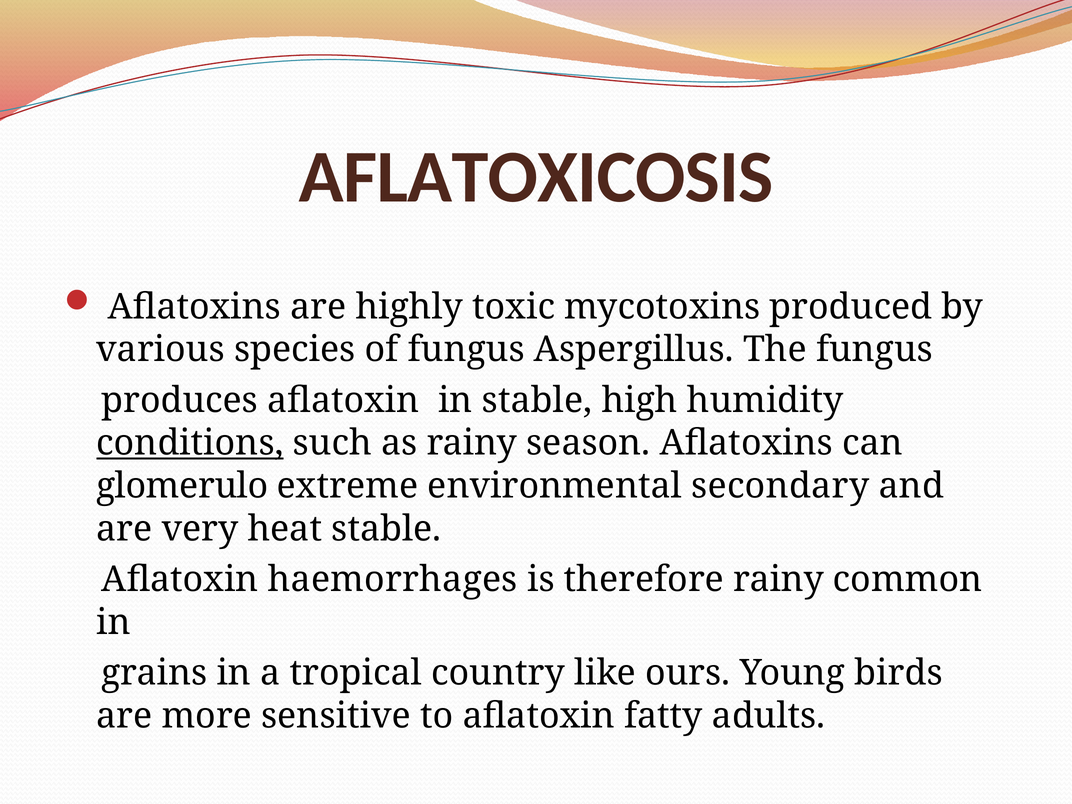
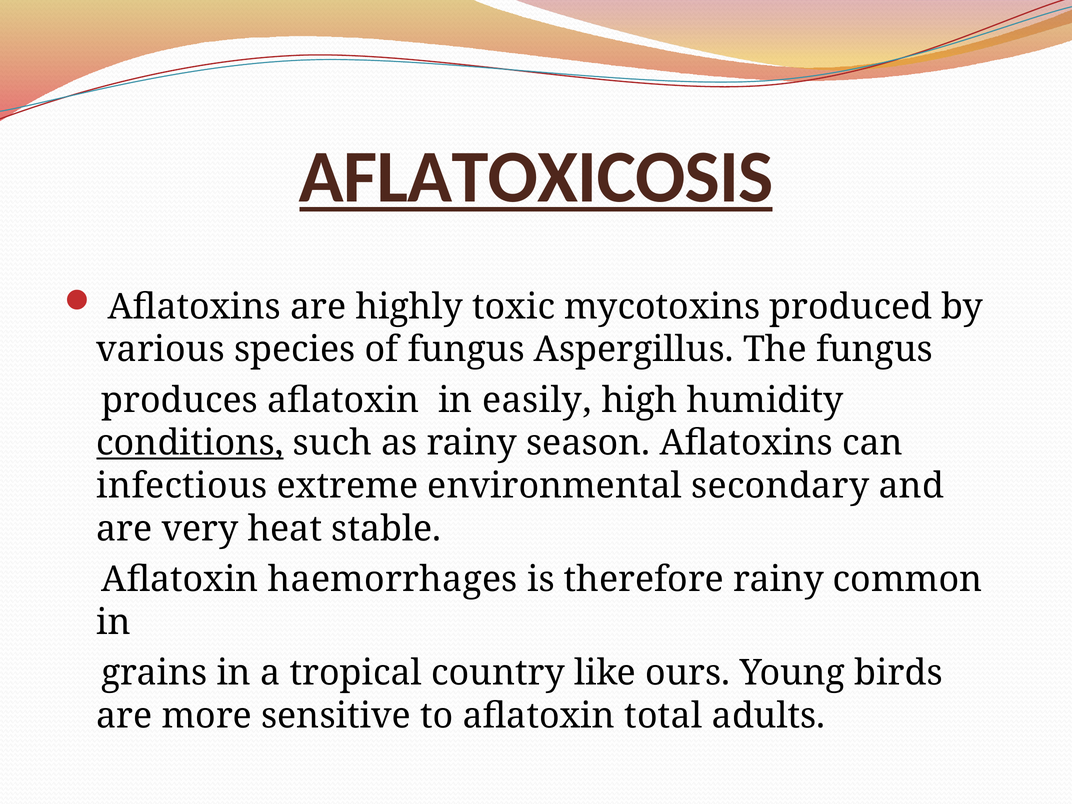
AFLATOXICOSIS underline: none -> present (536, 177)
in stable: stable -> easily (537, 400)
glomerulo: glomerulo -> infectious (182, 486)
fatty: fatty -> total (663, 716)
